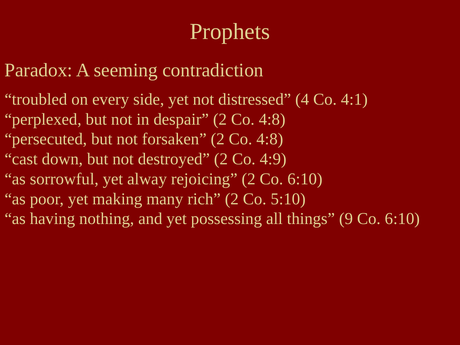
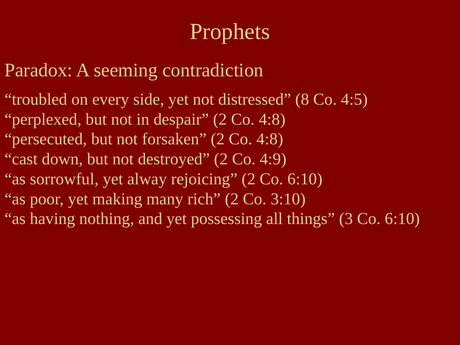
4: 4 -> 8 (302, 99)
4:1: 4:1 -> 4:5 (354, 99)
5:10: 5:10 -> 3:10 (288, 199)
9: 9 -> 3 (346, 219)
